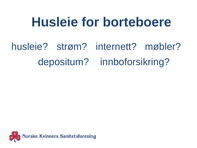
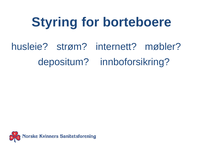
Husleie: Husleie -> Styring (55, 22)
